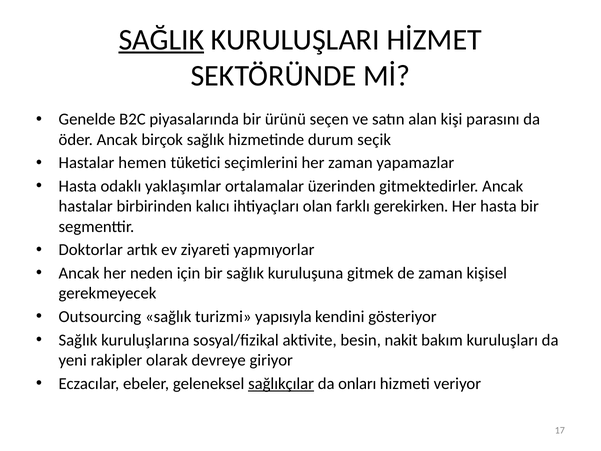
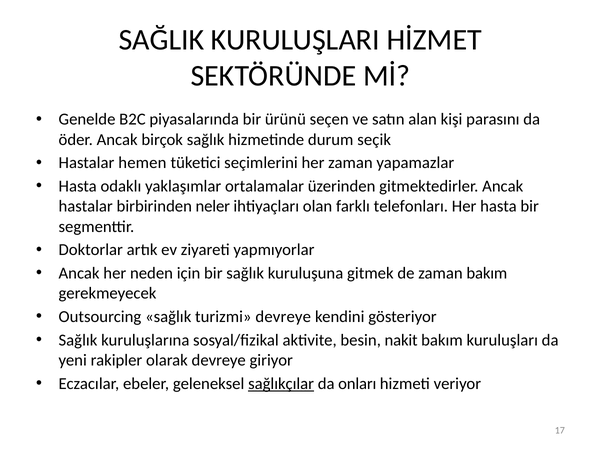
SAĞLIK underline: present -> none (161, 40)
kalıcı: kalıcı -> neler (213, 206)
gerekirken: gerekirken -> telefonları (411, 206)
zaman kişisel: kişisel -> bakım (487, 273)
turizmi yapısıyla: yapısıyla -> devreye (283, 317)
